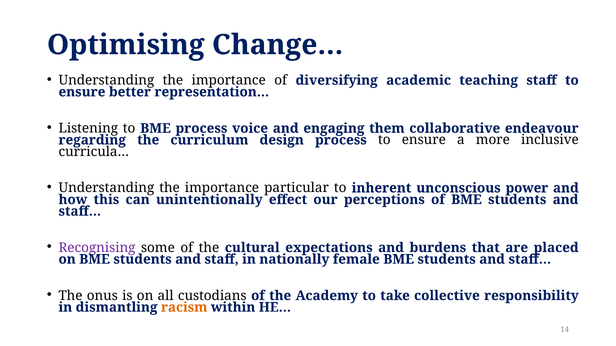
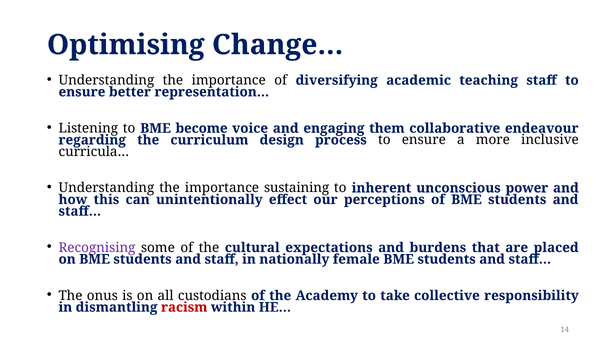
BME process: process -> become (202, 129)
particular: particular -> sustaining (297, 188)
racism colour: orange -> red (184, 308)
